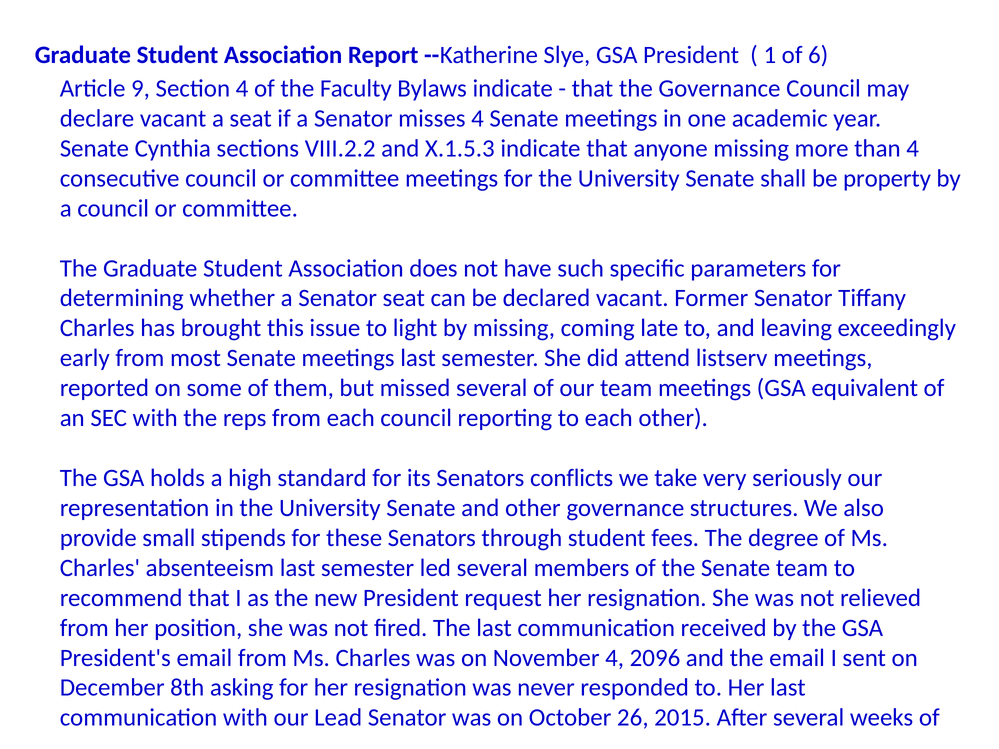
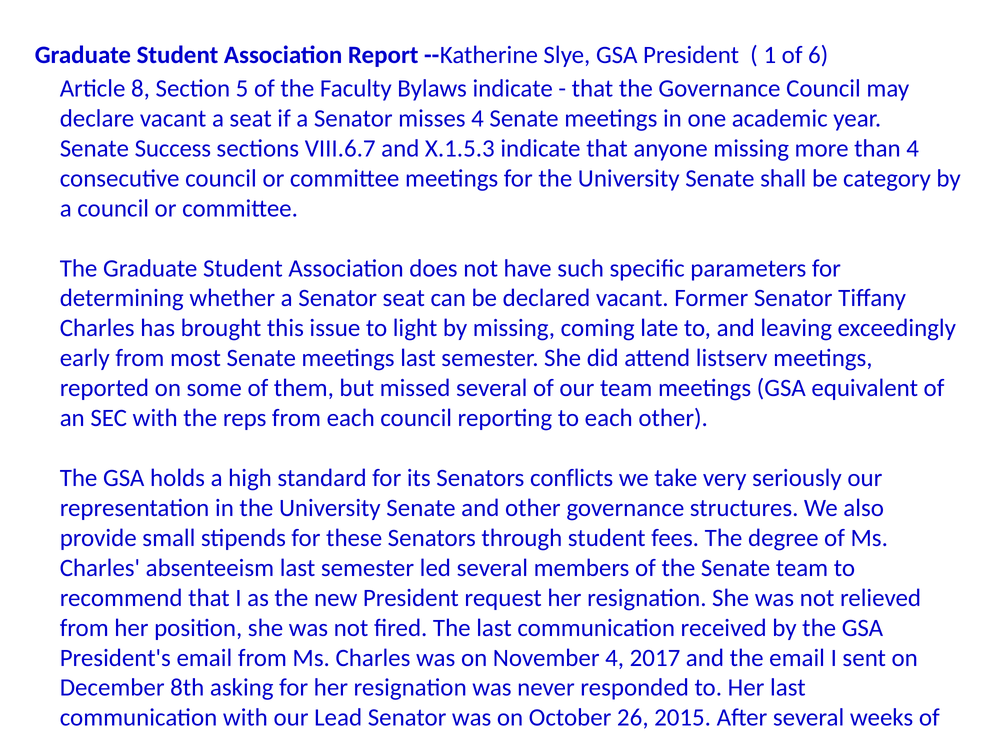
9: 9 -> 8 (141, 89)
Section 4: 4 -> 5 (242, 89)
Cynthia: Cynthia -> Success (173, 148)
VIII.2.2: VIII.2.2 -> VIII.6.7 (340, 148)
property: property -> category (887, 178)
2096: 2096 -> 2017 (655, 658)
